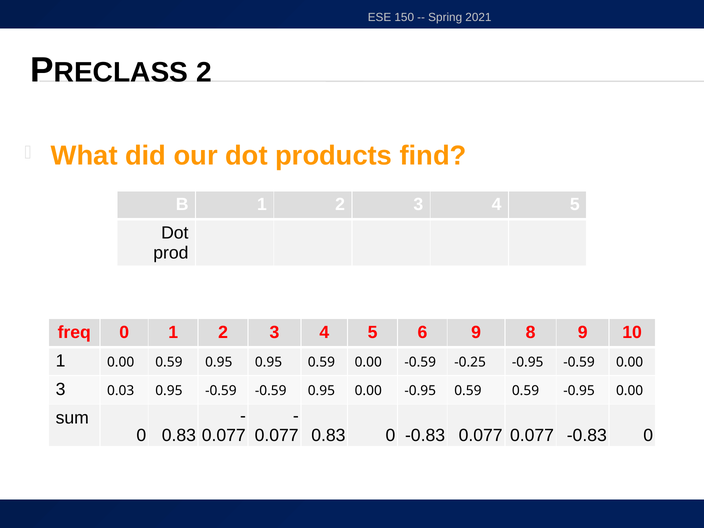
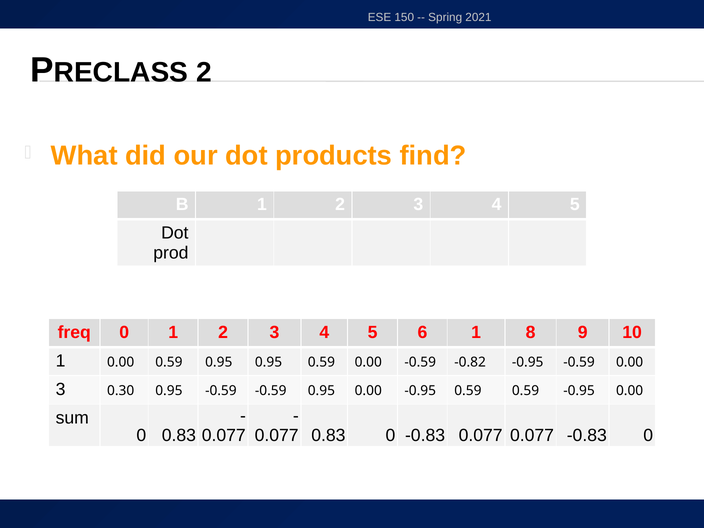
6 9: 9 -> 1 (476, 332)
-0.25: -0.25 -> -0.82 (470, 362)
0.03: 0.03 -> 0.30 (121, 391)
